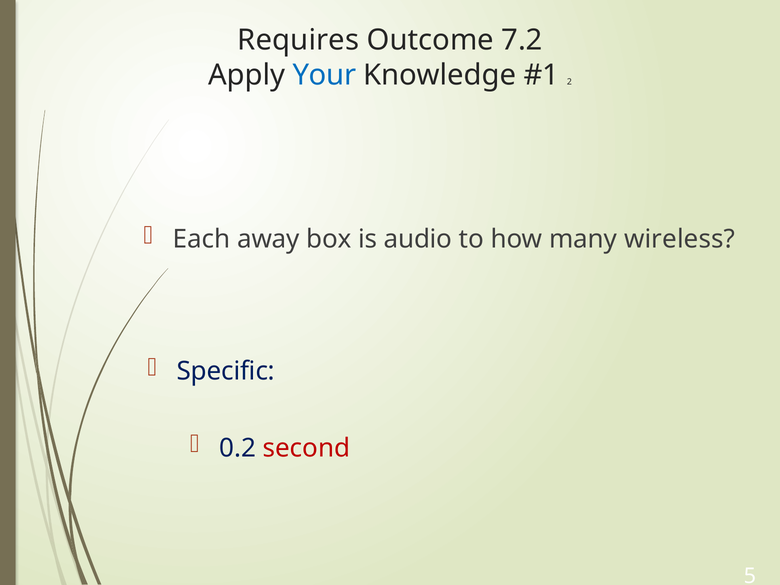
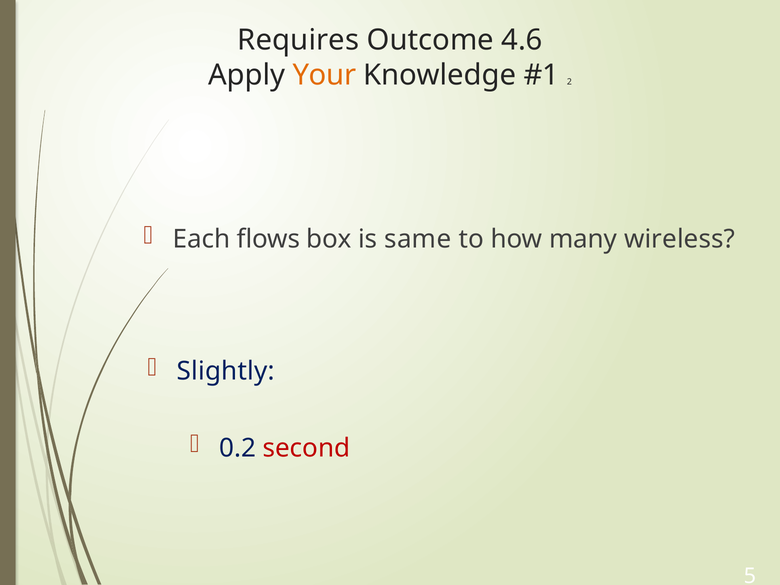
7.2: 7.2 -> 4.6 (522, 40)
Your colour: blue -> orange (324, 75)
away: away -> flows (268, 239)
audio: audio -> same (418, 239)
Specific: Specific -> Slightly (226, 371)
